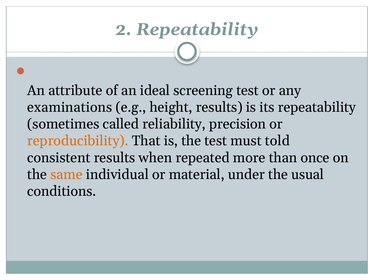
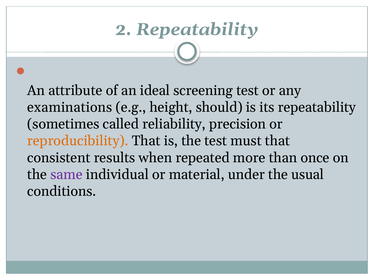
height results: results -> should (219, 107)
must told: told -> that (277, 141)
same colour: orange -> purple (66, 175)
